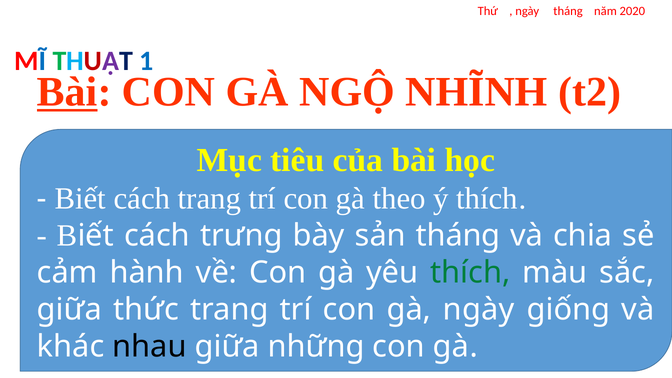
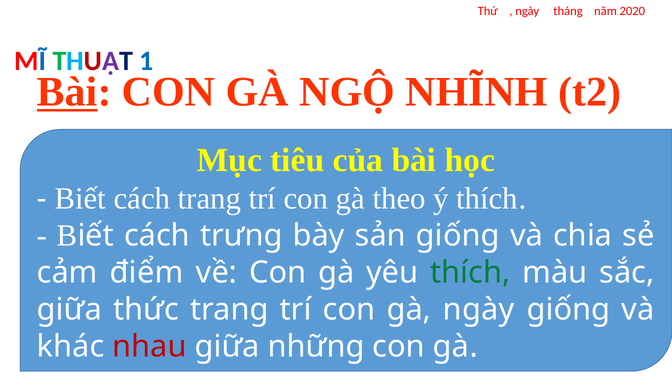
sản tháng: tháng -> giống (458, 236)
hành: hành -> điểm (147, 273)
nhau colour: black -> red (150, 346)
